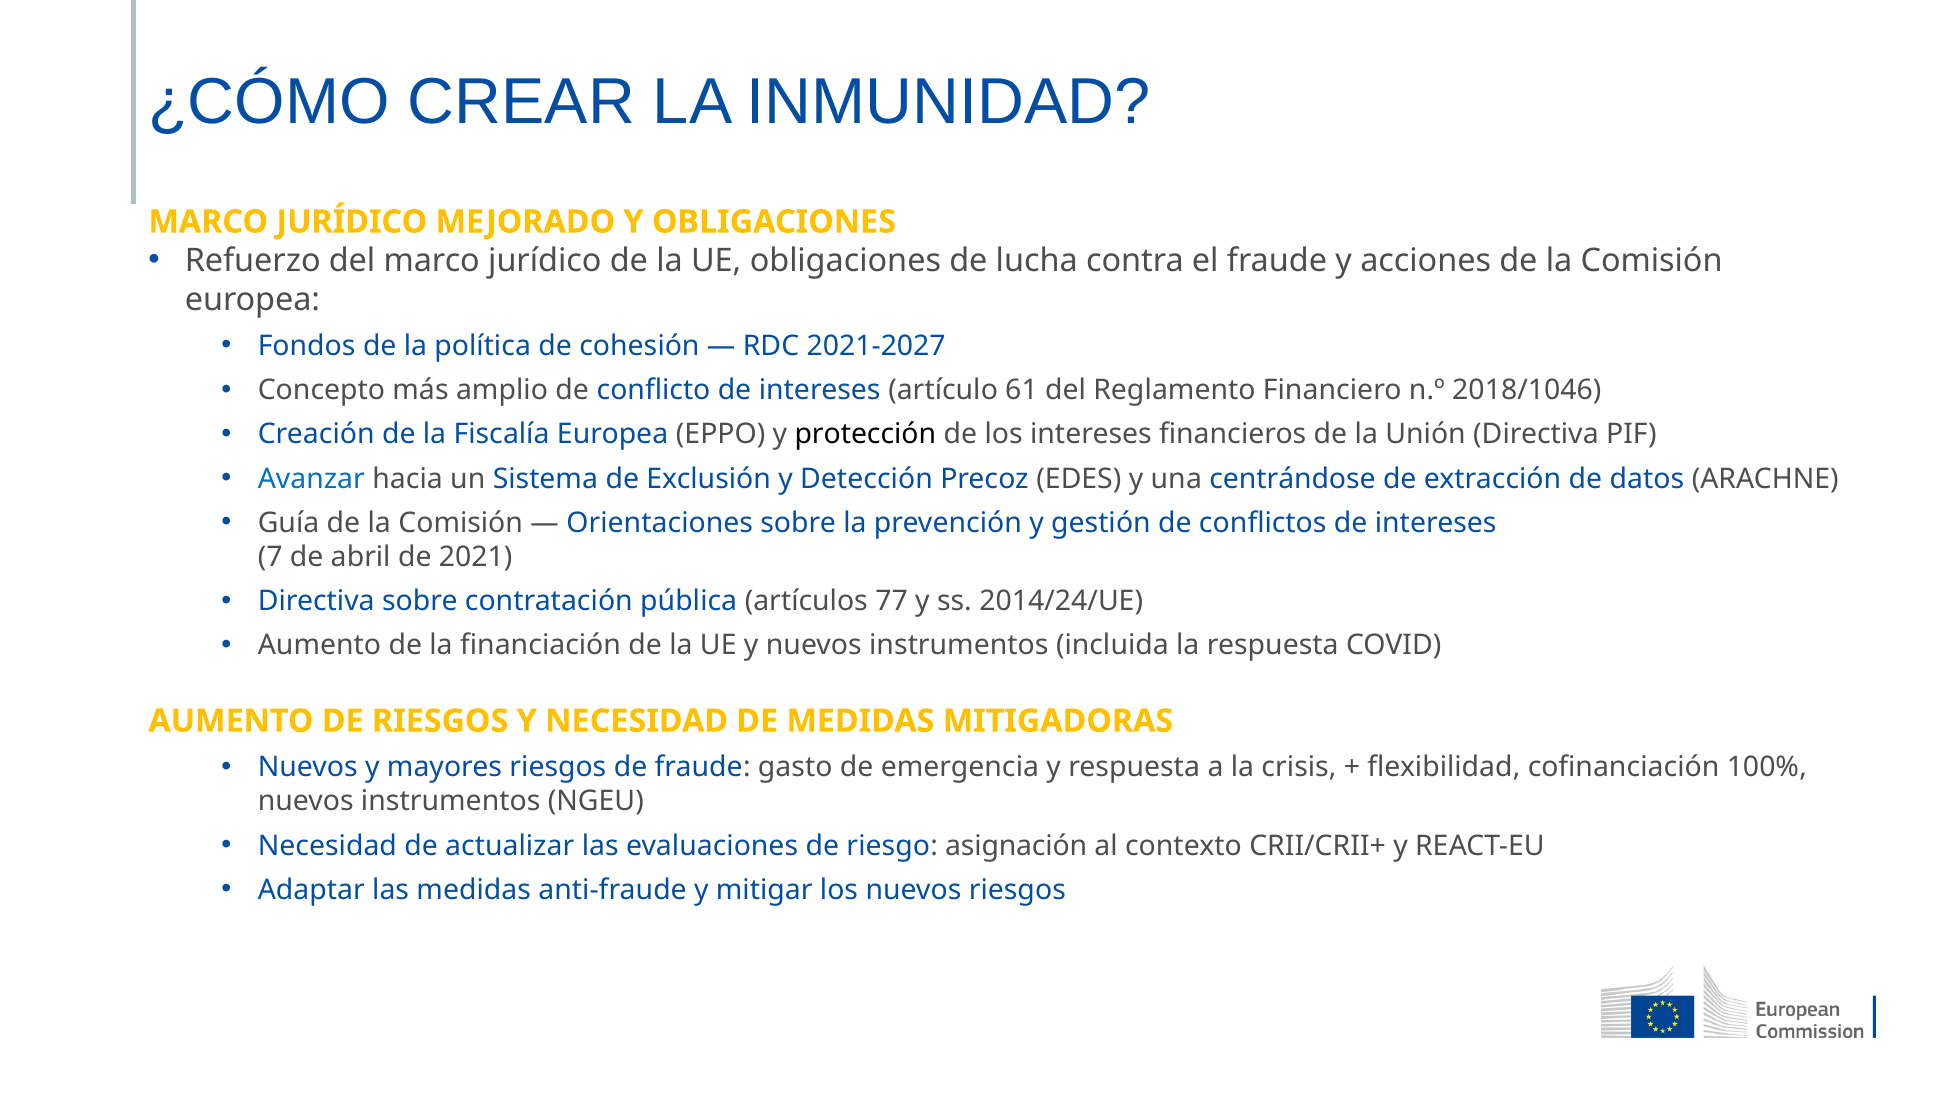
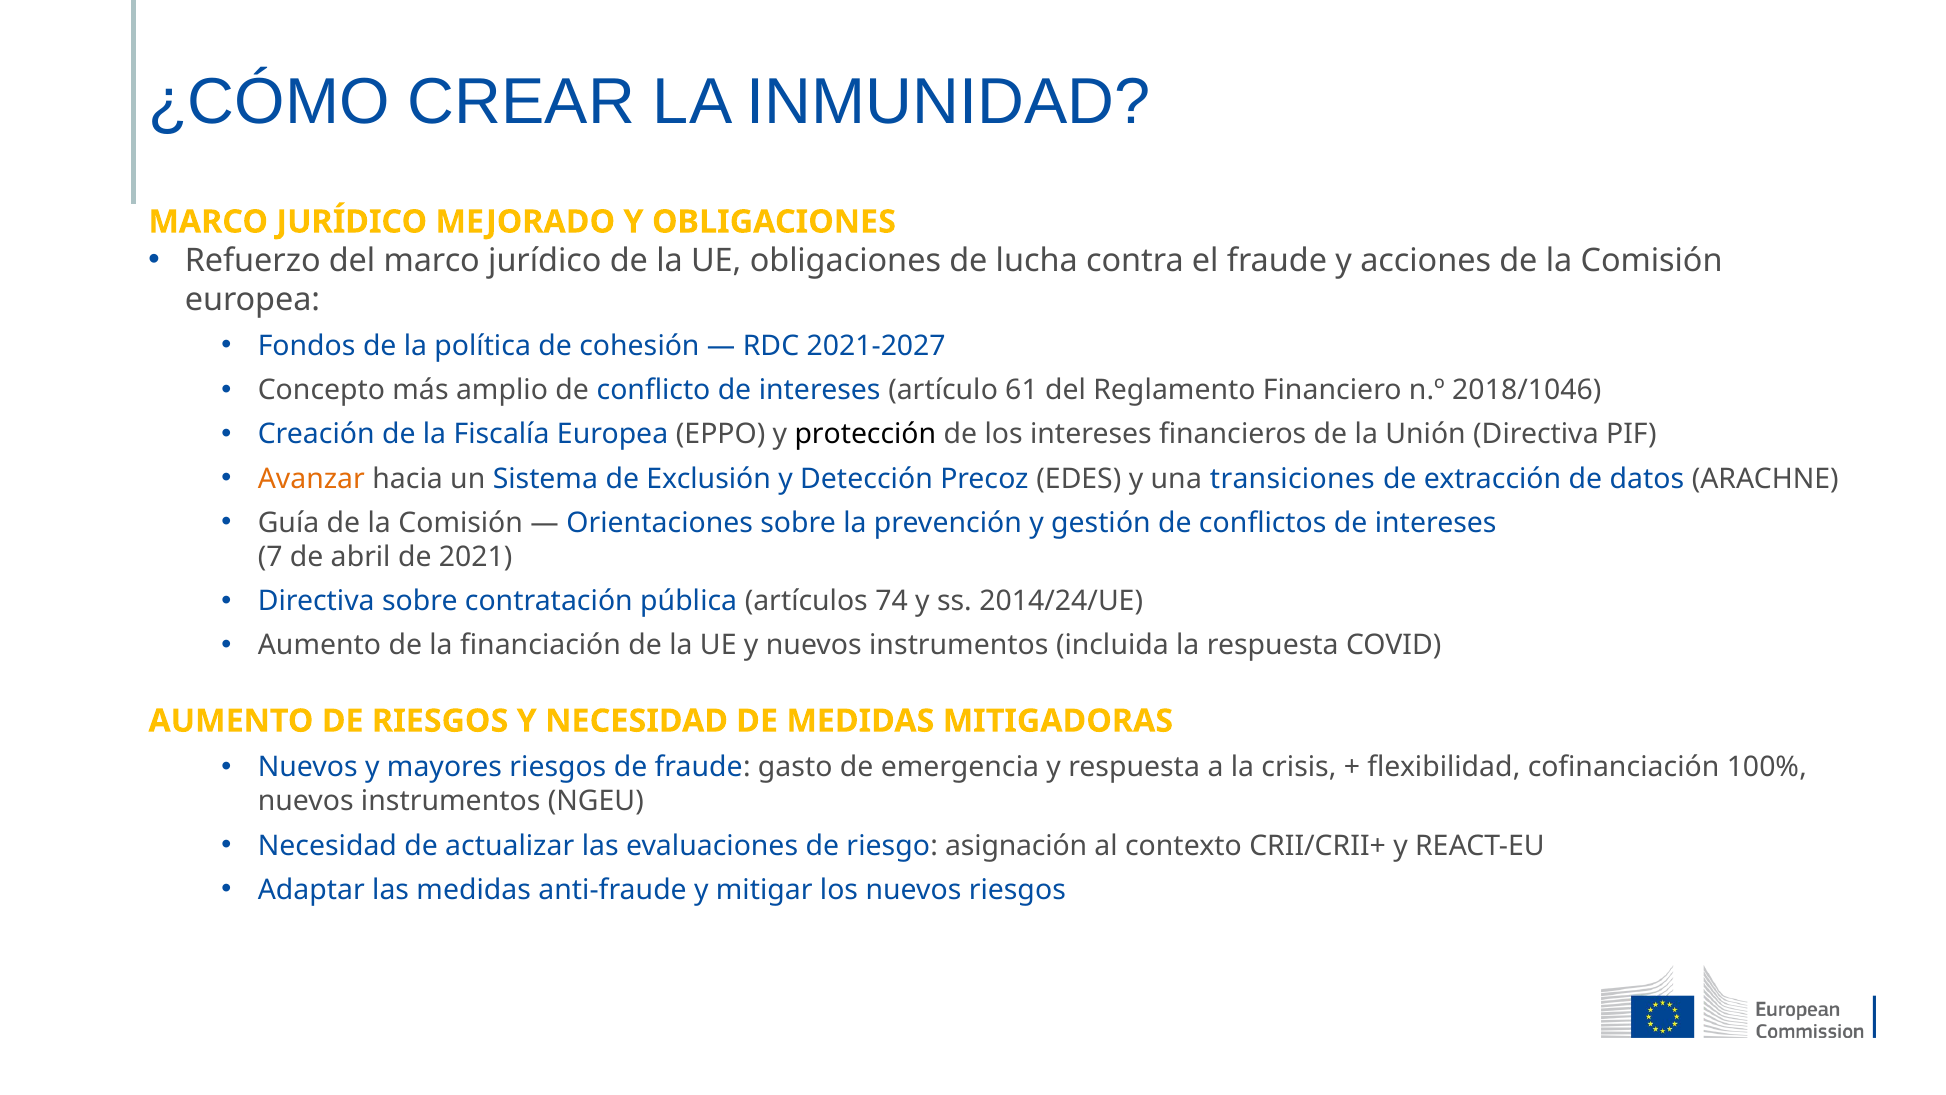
Avanzar colour: blue -> orange (311, 478)
centrándose: centrándose -> transiciones (1292, 478)
77: 77 -> 74 (892, 601)
